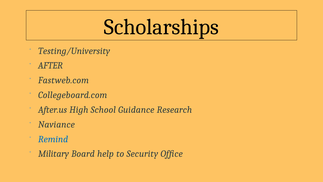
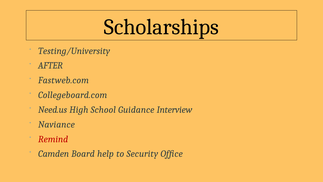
After.us: After.us -> Need.us (53, 110)
Research: Research -> Interview (174, 110)
Remind colour: blue -> red (53, 139)
Military: Military -> Camden (54, 154)
